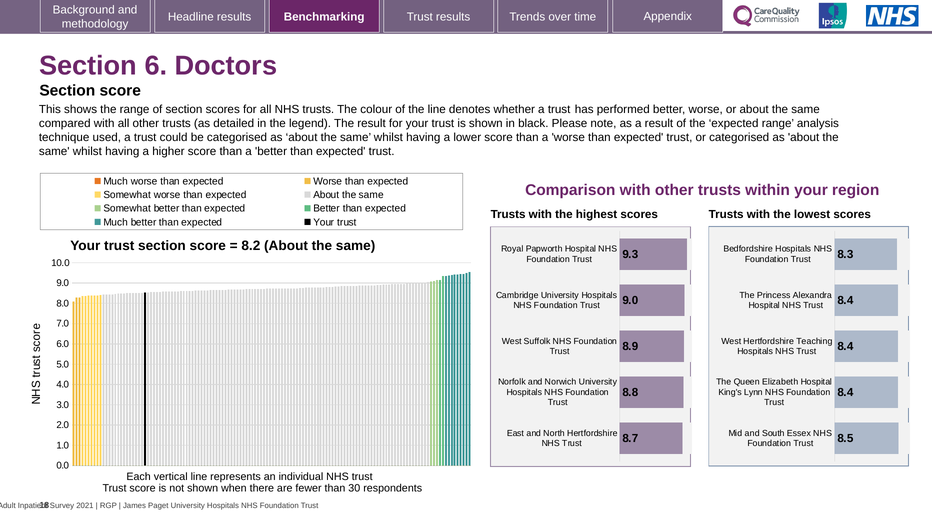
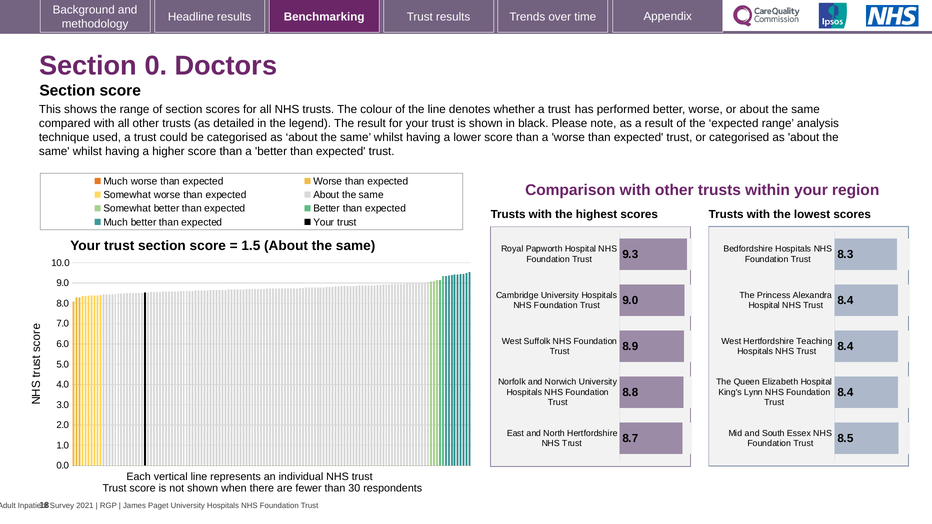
6: 6 -> 0 (156, 66)
8.2: 8.2 -> 1.5 (251, 246)
